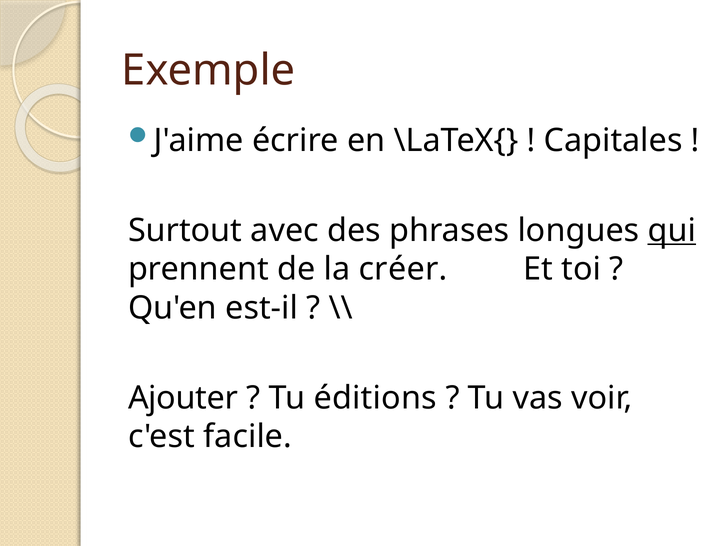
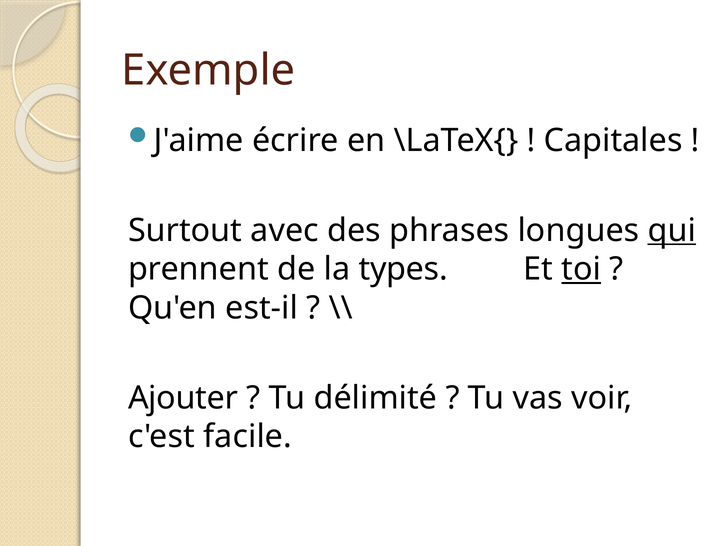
créer: créer -> types (403, 269)
toi underline: none -> present (581, 269)
éditions: éditions -> délimité (375, 398)
